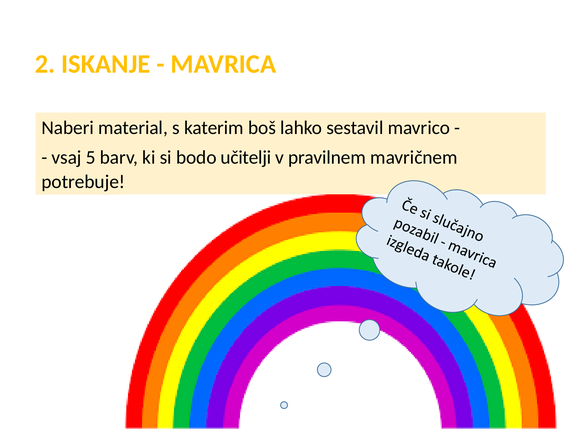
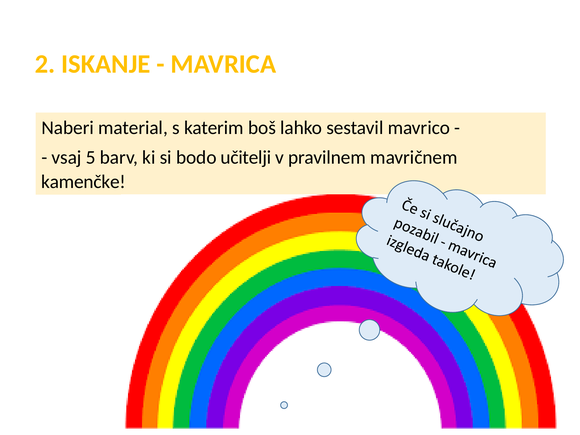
potrebuje: potrebuje -> kamenčke (83, 182)
